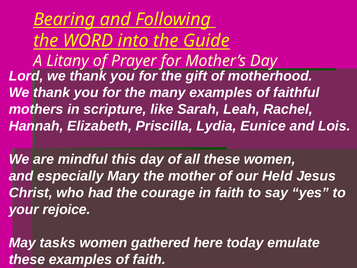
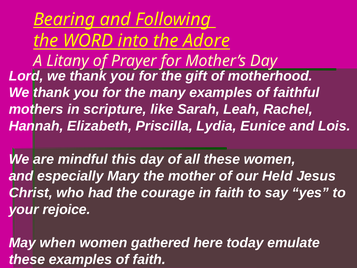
Guide: Guide -> Adore (206, 41)
tasks: tasks -> when (58, 243)
